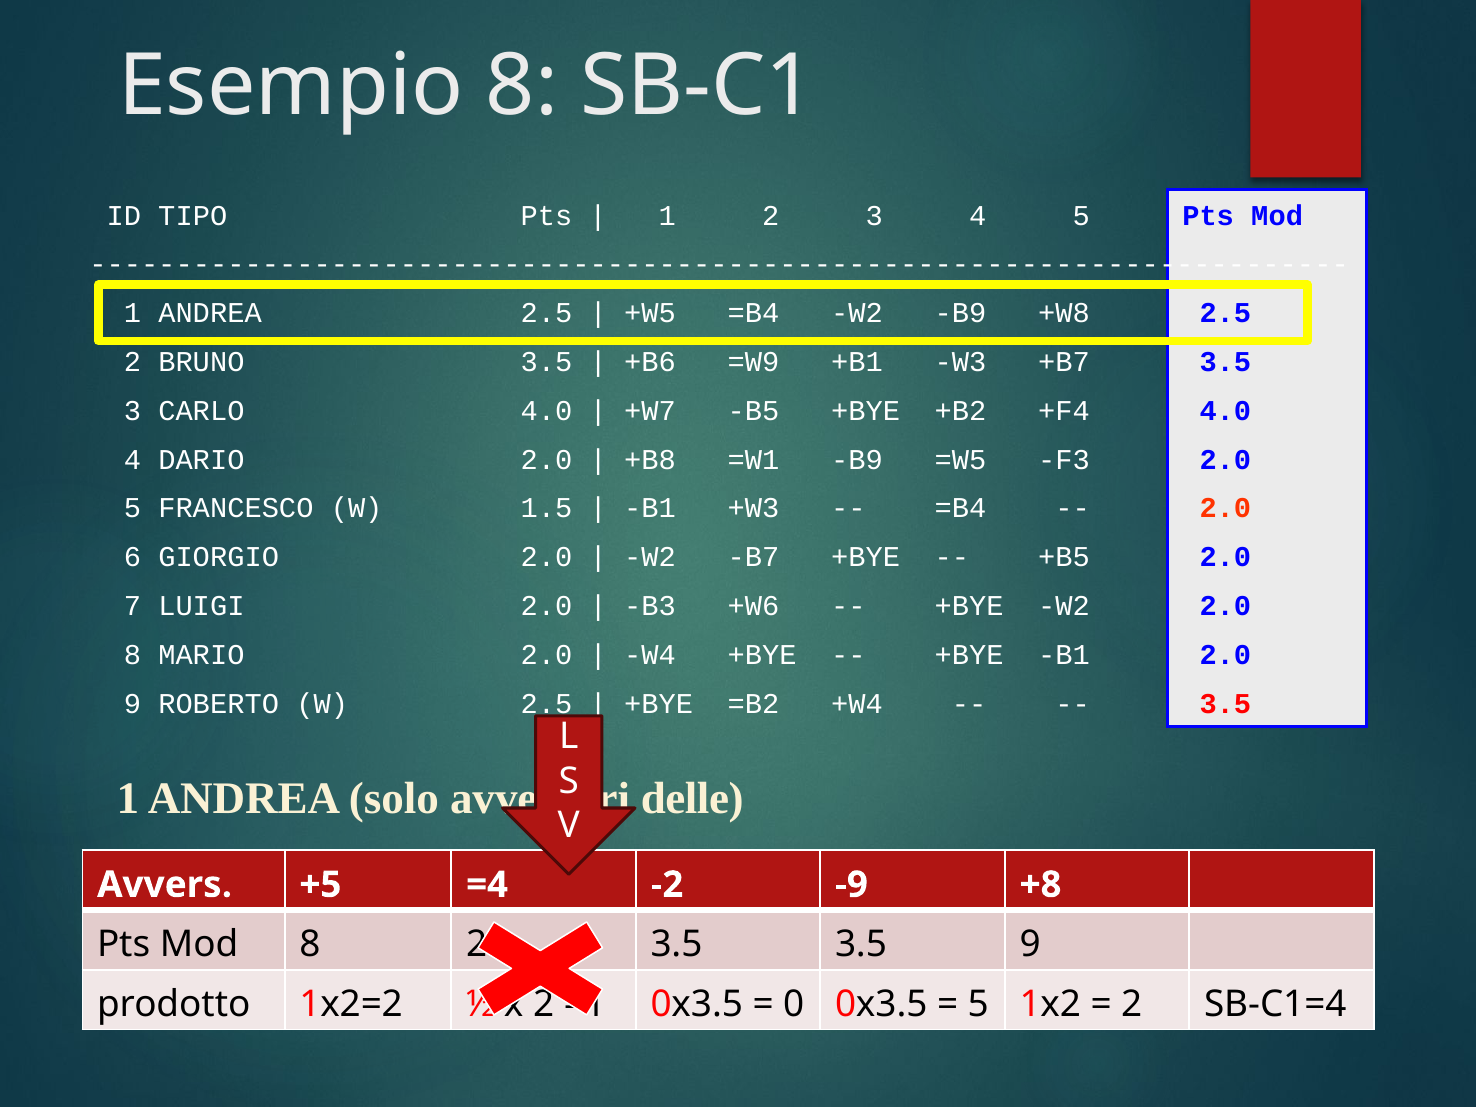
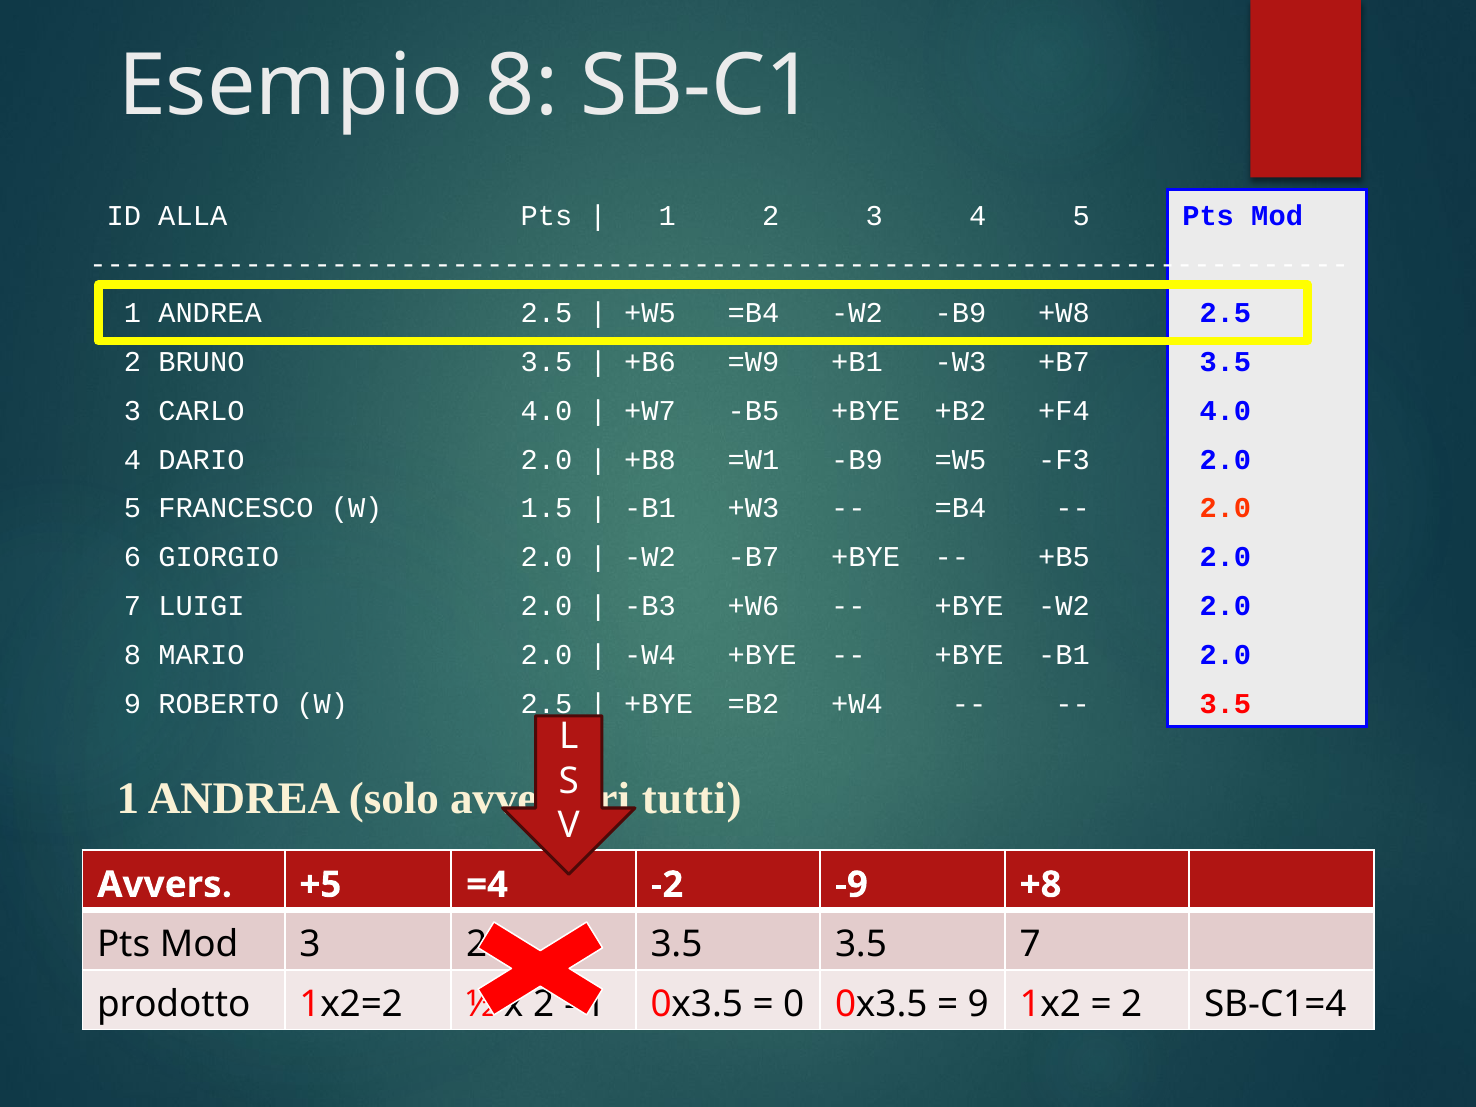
TIPO: TIPO -> ALLA (193, 216)
delle: delle -> tutti (692, 799)
Mod 8: 8 -> 3 (310, 944)
3.5 9: 9 -> 7 (1030, 944)
5: 5 -> 9 (978, 1004)
